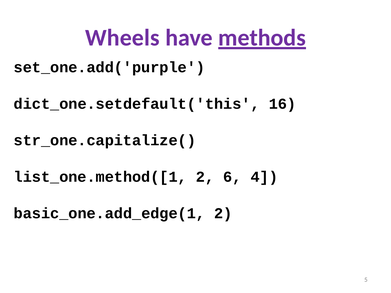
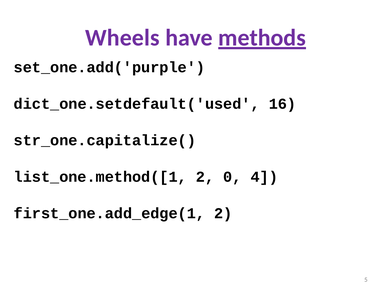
dict_one.setdefault('this: dict_one.setdefault('this -> dict_one.setdefault('used (137, 104)
6: 6 -> 0 (232, 177)
basic_one.add_edge(1: basic_one.add_edge(1 -> first_one.add_edge(1 (109, 214)
